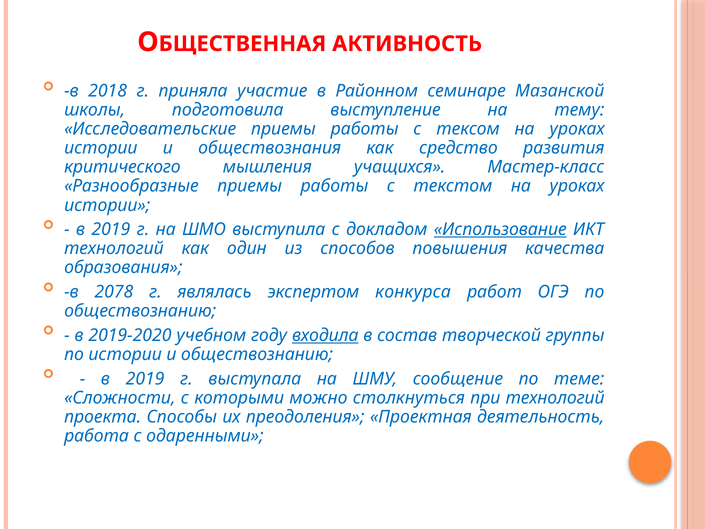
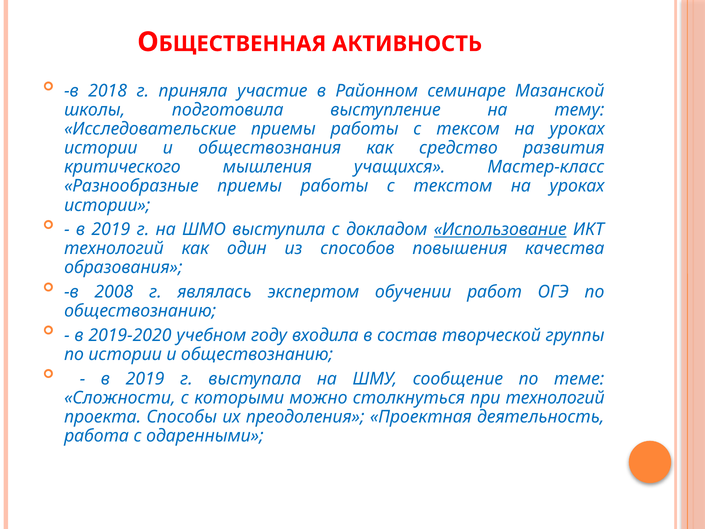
2078: 2078 -> 2008 (114, 292)
конкурса: конкурса -> обучении (413, 292)
входила underline: present -> none (325, 335)
